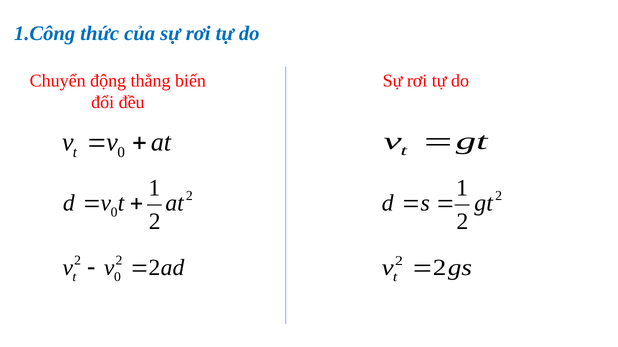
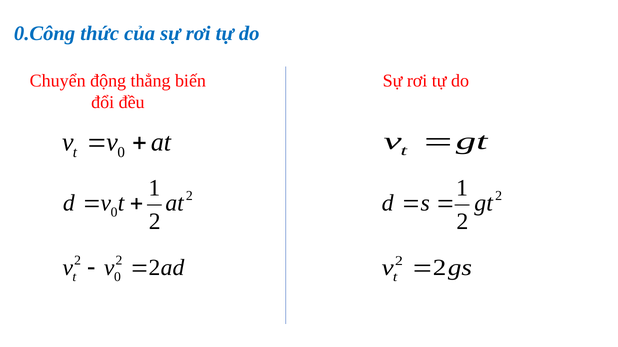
1.Công: 1.Công -> 0.Công (45, 33)
